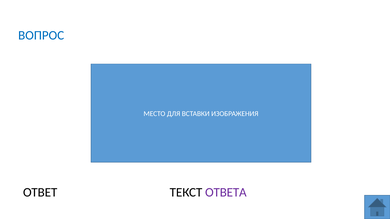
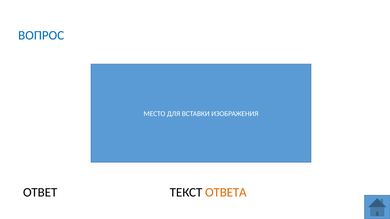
ОТВЕТА colour: purple -> orange (226, 193)
